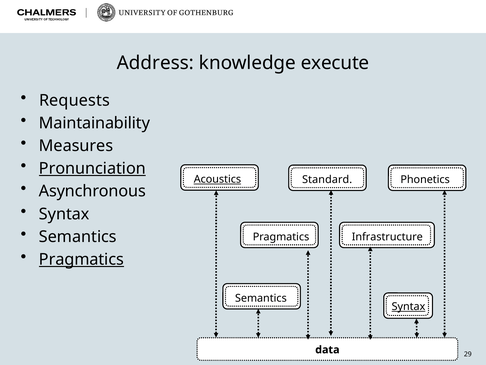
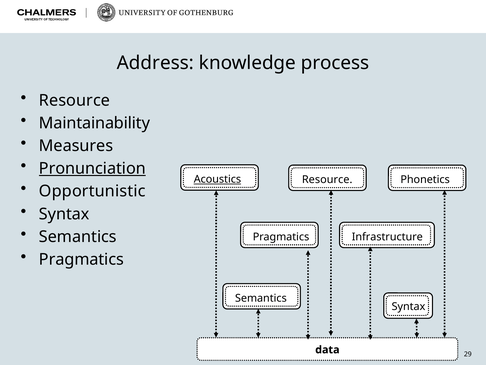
execute: execute -> process (335, 63)
Requests: Requests -> Resource (75, 100)
Standard: Standard -> Resource (327, 179)
Asynchronous: Asynchronous -> Opportunistic (92, 191)
Pragmatics underline: present -> none (81, 259)
Syntax underline: present -> none (408, 306)
